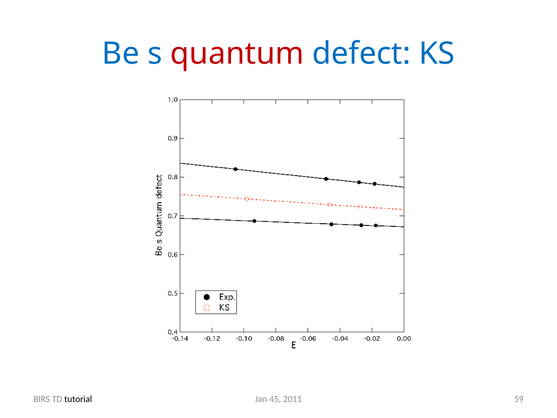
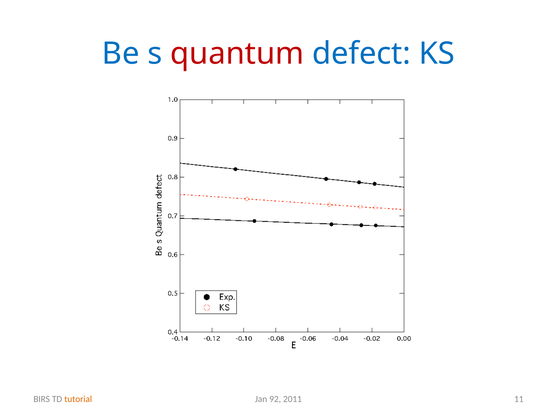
45: 45 -> 92 (275, 399)
59: 59 -> 11 (519, 399)
tutorial colour: black -> orange (78, 399)
